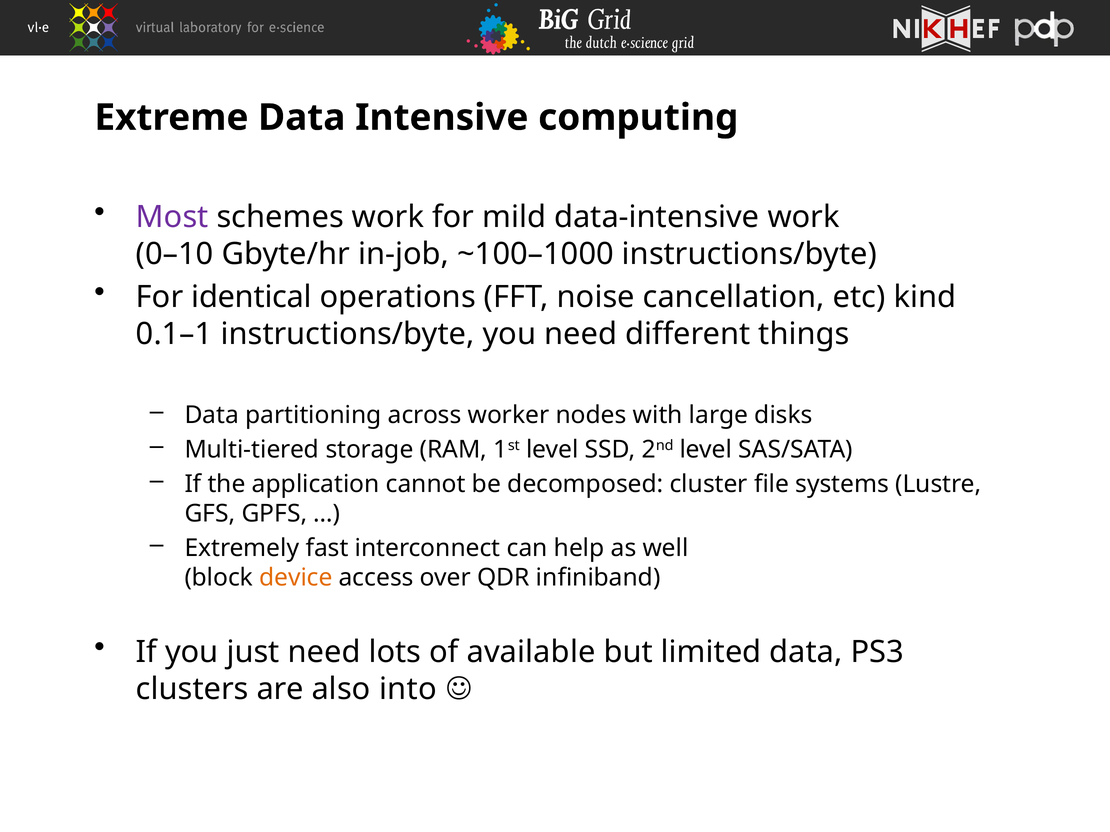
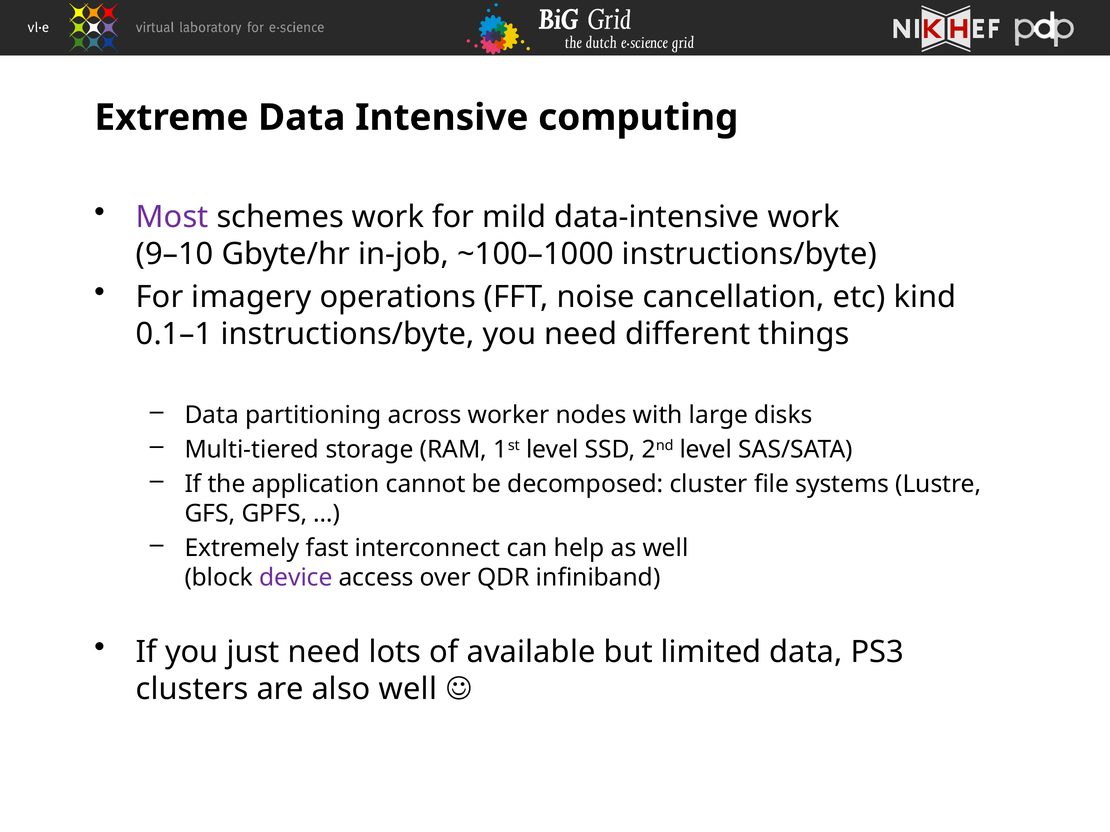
0–10: 0–10 -> 9–10 (175, 254)
identical: identical -> imagery (251, 297)
device colour: orange -> purple (296, 578)
also into: into -> well (408, 689)
